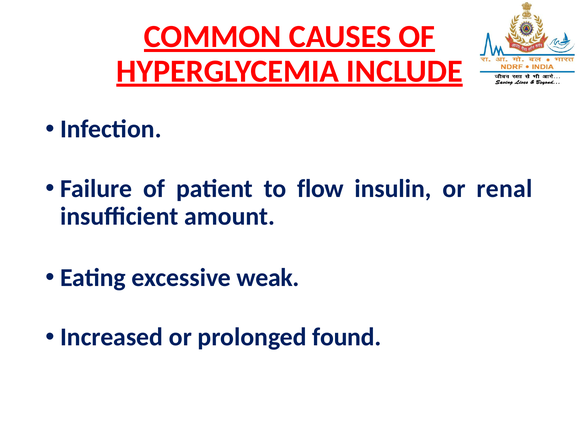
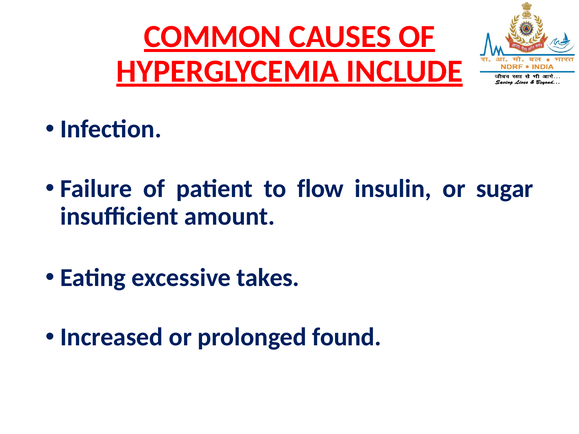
renal: renal -> sugar (505, 189)
weak: weak -> takes (268, 278)
